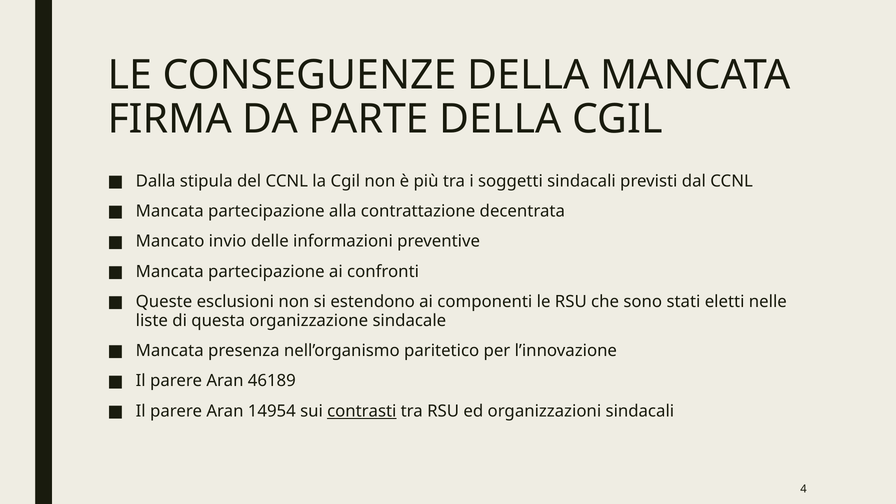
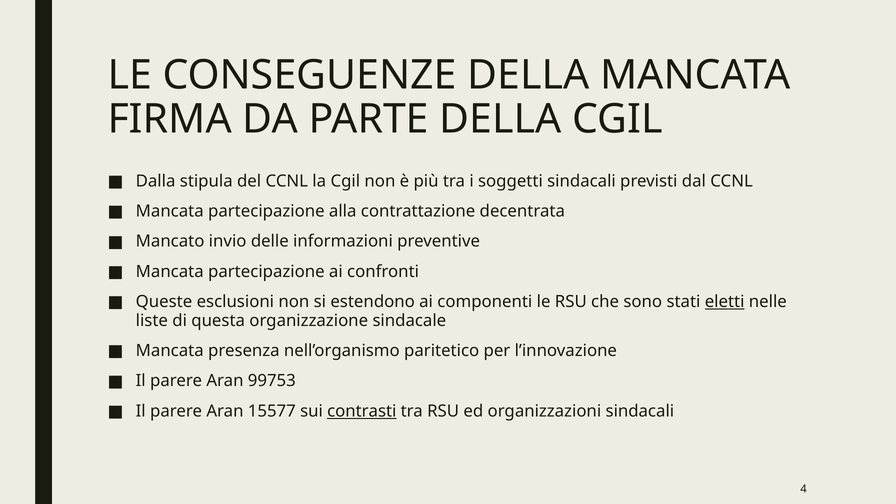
eletti underline: none -> present (725, 302)
46189: 46189 -> 99753 (272, 381)
14954: 14954 -> 15577 (272, 411)
